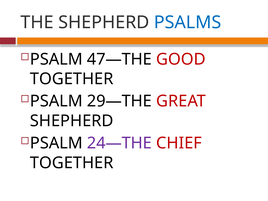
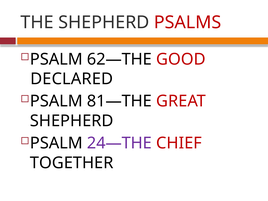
PSALMS colour: blue -> red (188, 22)
47—THE: 47—THE -> 62—THE (119, 59)
TOGETHER: TOGETHER -> DECLARED (72, 79)
29—THE: 29—THE -> 81—THE (119, 101)
